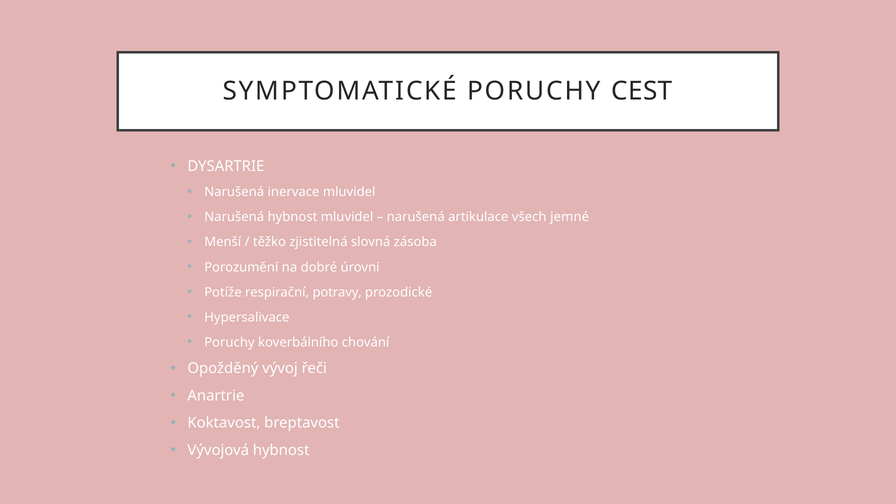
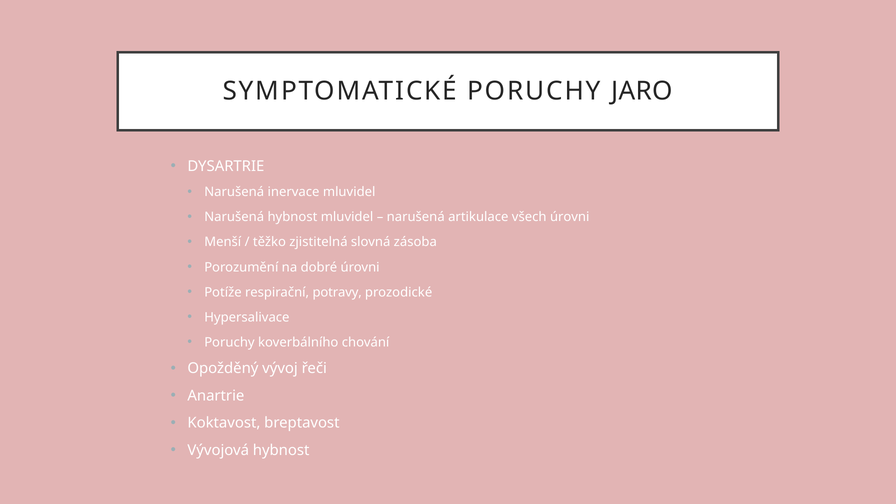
PORUCHY CEST: CEST -> JARO (642, 91)
všech jemné: jemné -> úrovni (570, 217)
